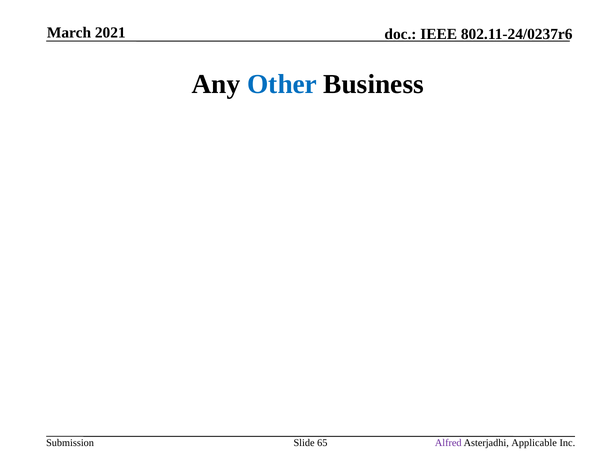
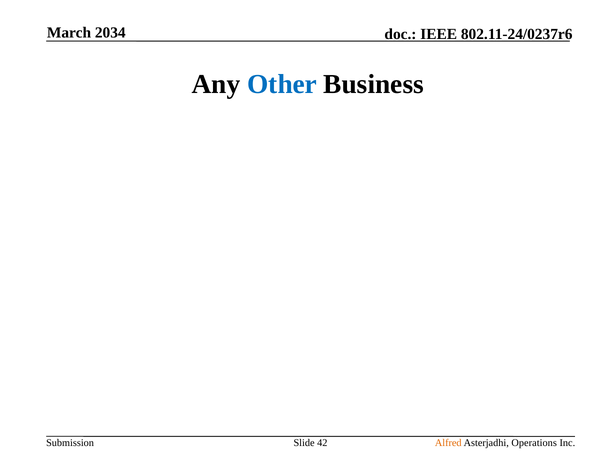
2021: 2021 -> 2034 (110, 33)
65: 65 -> 42 (322, 443)
Alfred colour: purple -> orange (448, 443)
Applicable: Applicable -> Operations (534, 443)
